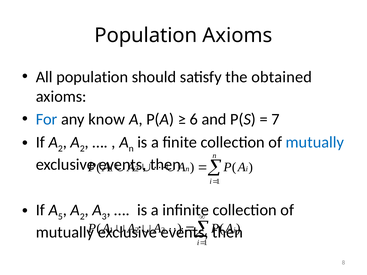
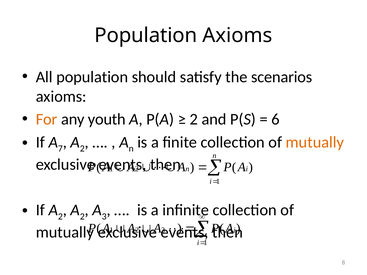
obtained: obtained -> scenarios (282, 77)
For colour: blue -> orange (47, 119)
know: know -> youth (107, 119)
6: 6 -> 2 (194, 119)
7: 7 -> 6 (275, 119)
If A 2: 2 -> 7 (60, 149)
mutually colour: blue -> orange (315, 142)
If A 5: 5 -> 2 (60, 217)
